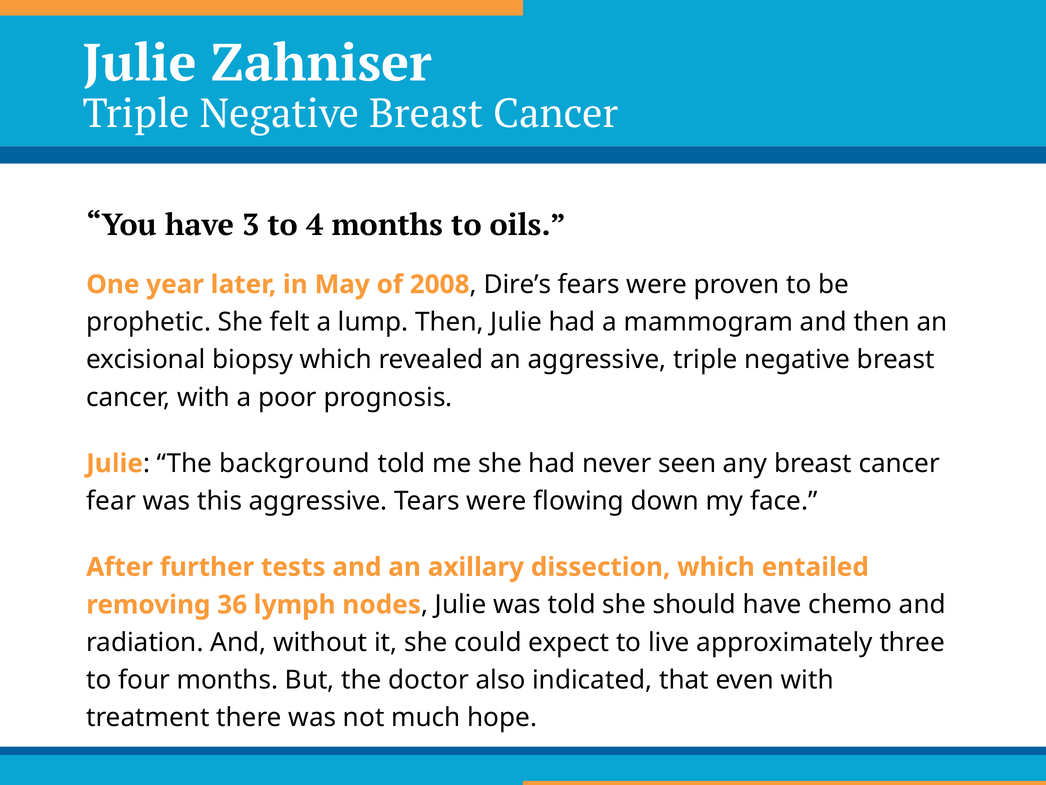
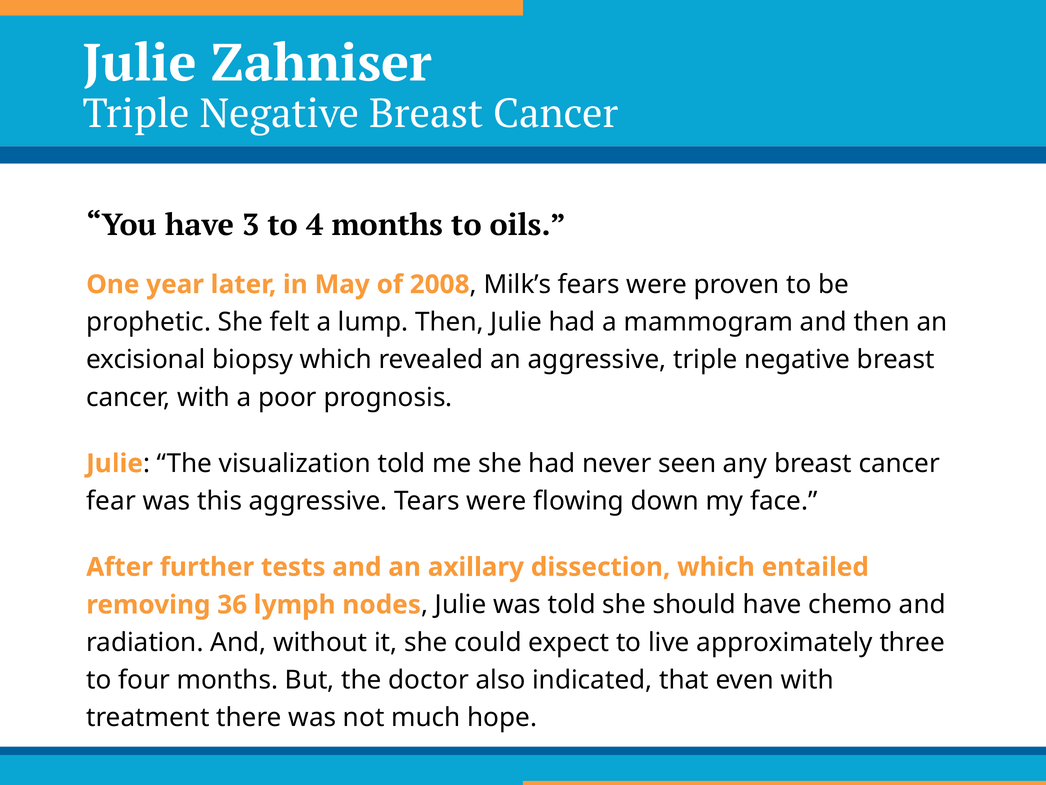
Dire’s: Dire’s -> Milk’s (518, 284)
background: background -> visualization (295, 463)
